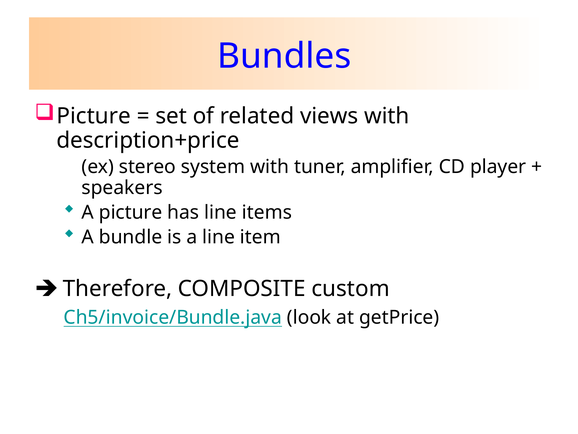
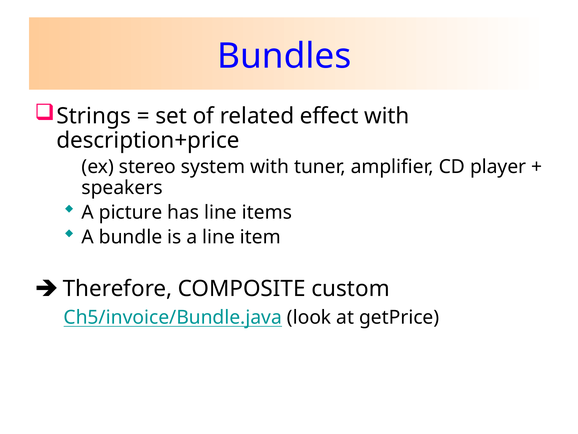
Picture: Picture -> Strings (94, 116)
views: views -> effect (329, 116)
